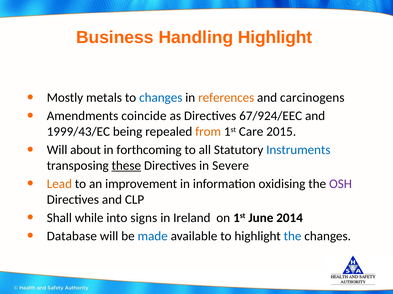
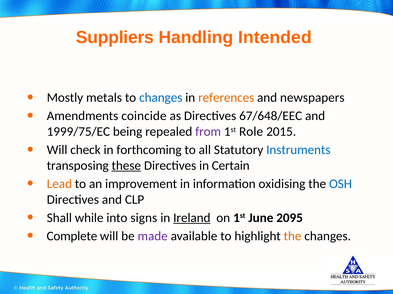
Business: Business -> Suppliers (115, 38)
Handling Highlight: Highlight -> Intended (275, 38)
carcinogens: carcinogens -> newspapers (312, 98)
67/924/EEC: 67/924/EEC -> 67/648/EEC (271, 116)
1999/43/EC: 1999/43/EC -> 1999/75/EC (78, 132)
from colour: orange -> purple (208, 132)
Care: Care -> Role (251, 132)
about: about -> check (85, 150)
Severe: Severe -> Certain (231, 166)
OSH colour: purple -> blue (341, 184)
Ireland underline: none -> present (192, 218)
2014: 2014 -> 2095 (290, 218)
Database: Database -> Complete (72, 237)
made colour: blue -> purple (153, 237)
the colour: blue -> orange (293, 237)
